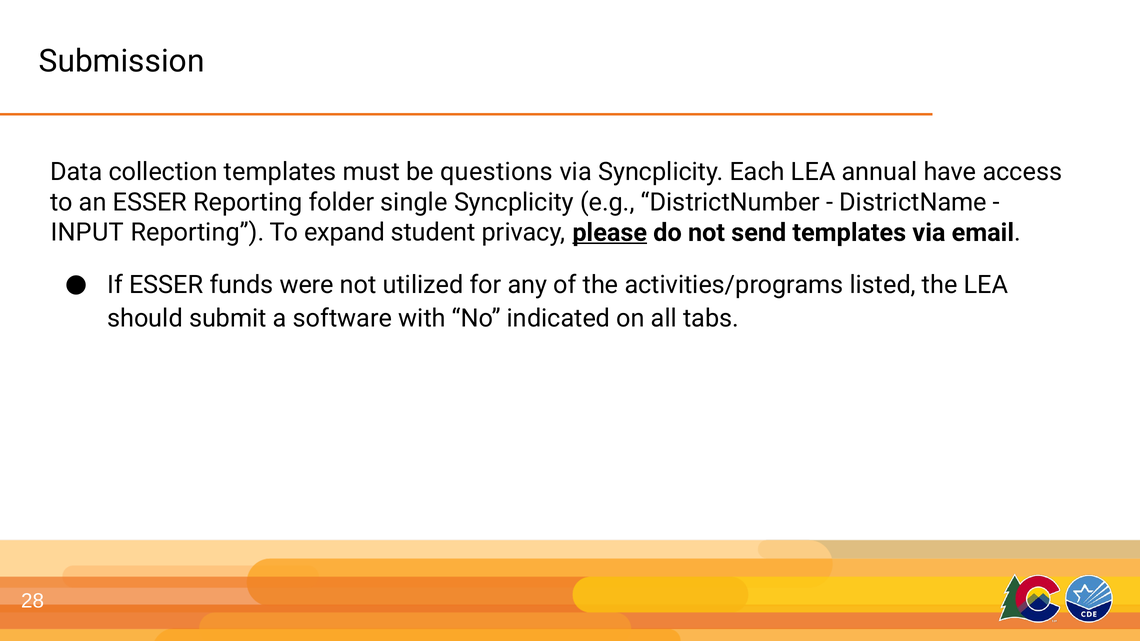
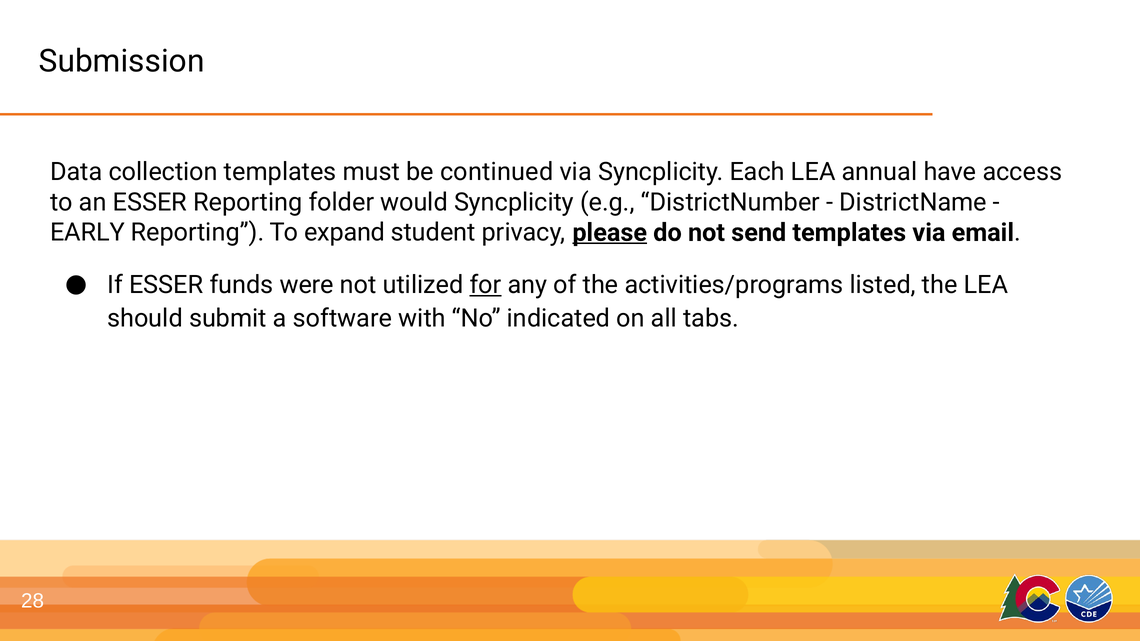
questions: questions -> continued (497, 172)
single: single -> would (414, 202)
INPUT: INPUT -> EARLY (87, 233)
for underline: none -> present (485, 285)
